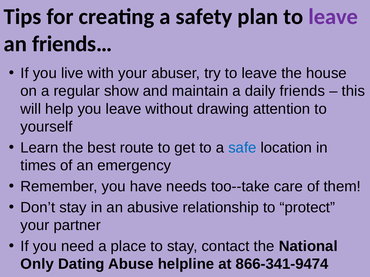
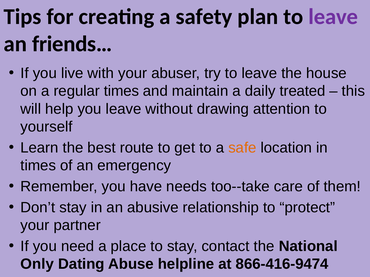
regular show: show -> times (121, 91)
friends: friends -> treated (302, 91)
safe colour: blue -> orange (242, 148)
866-341-9474: 866-341-9474 -> 866-416-9474 (282, 265)
